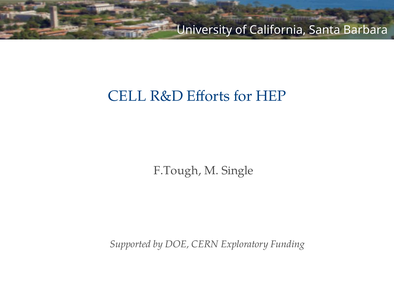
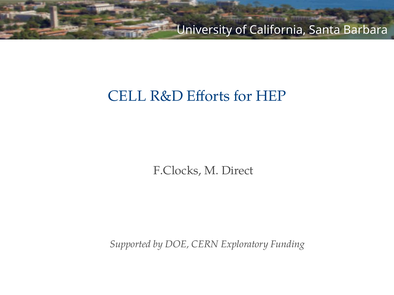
F.Tough: F.Tough -> F.Clocks (177, 171)
Single: Single -> Direct (237, 171)
